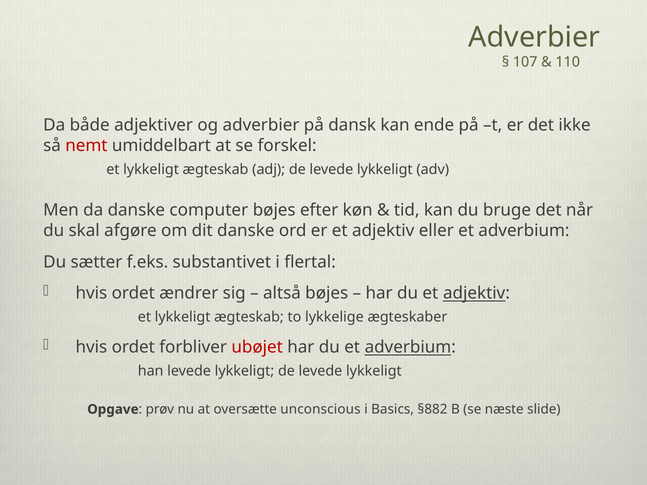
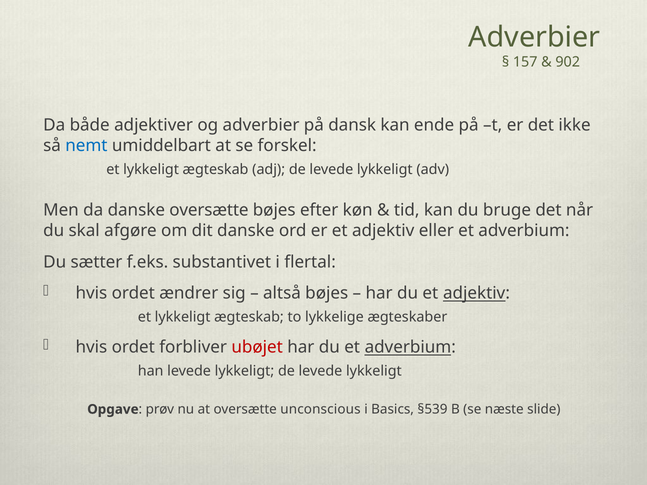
107: 107 -> 157 (525, 62)
110: 110 -> 902 (568, 62)
nemt colour: red -> blue (86, 146)
danske computer: computer -> oversætte (209, 210)
§882: §882 -> §539 (432, 410)
